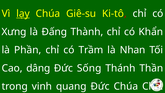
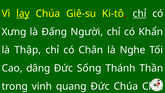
chỉ underline: none -> present (140, 14)
Thành: Thành -> Người (87, 32)
Phần: Phần -> Thập (28, 50)
Trầm: Trầm -> Chân (91, 50)
Nhan: Nhan -> Nghe (133, 50)
